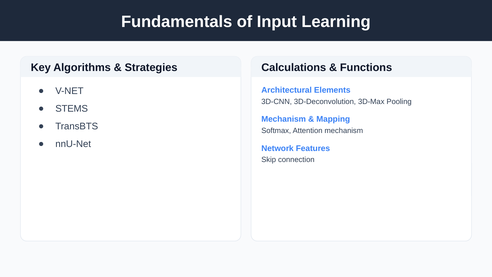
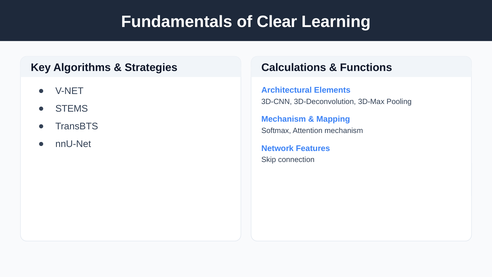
Input: Input -> Clear (277, 22)
